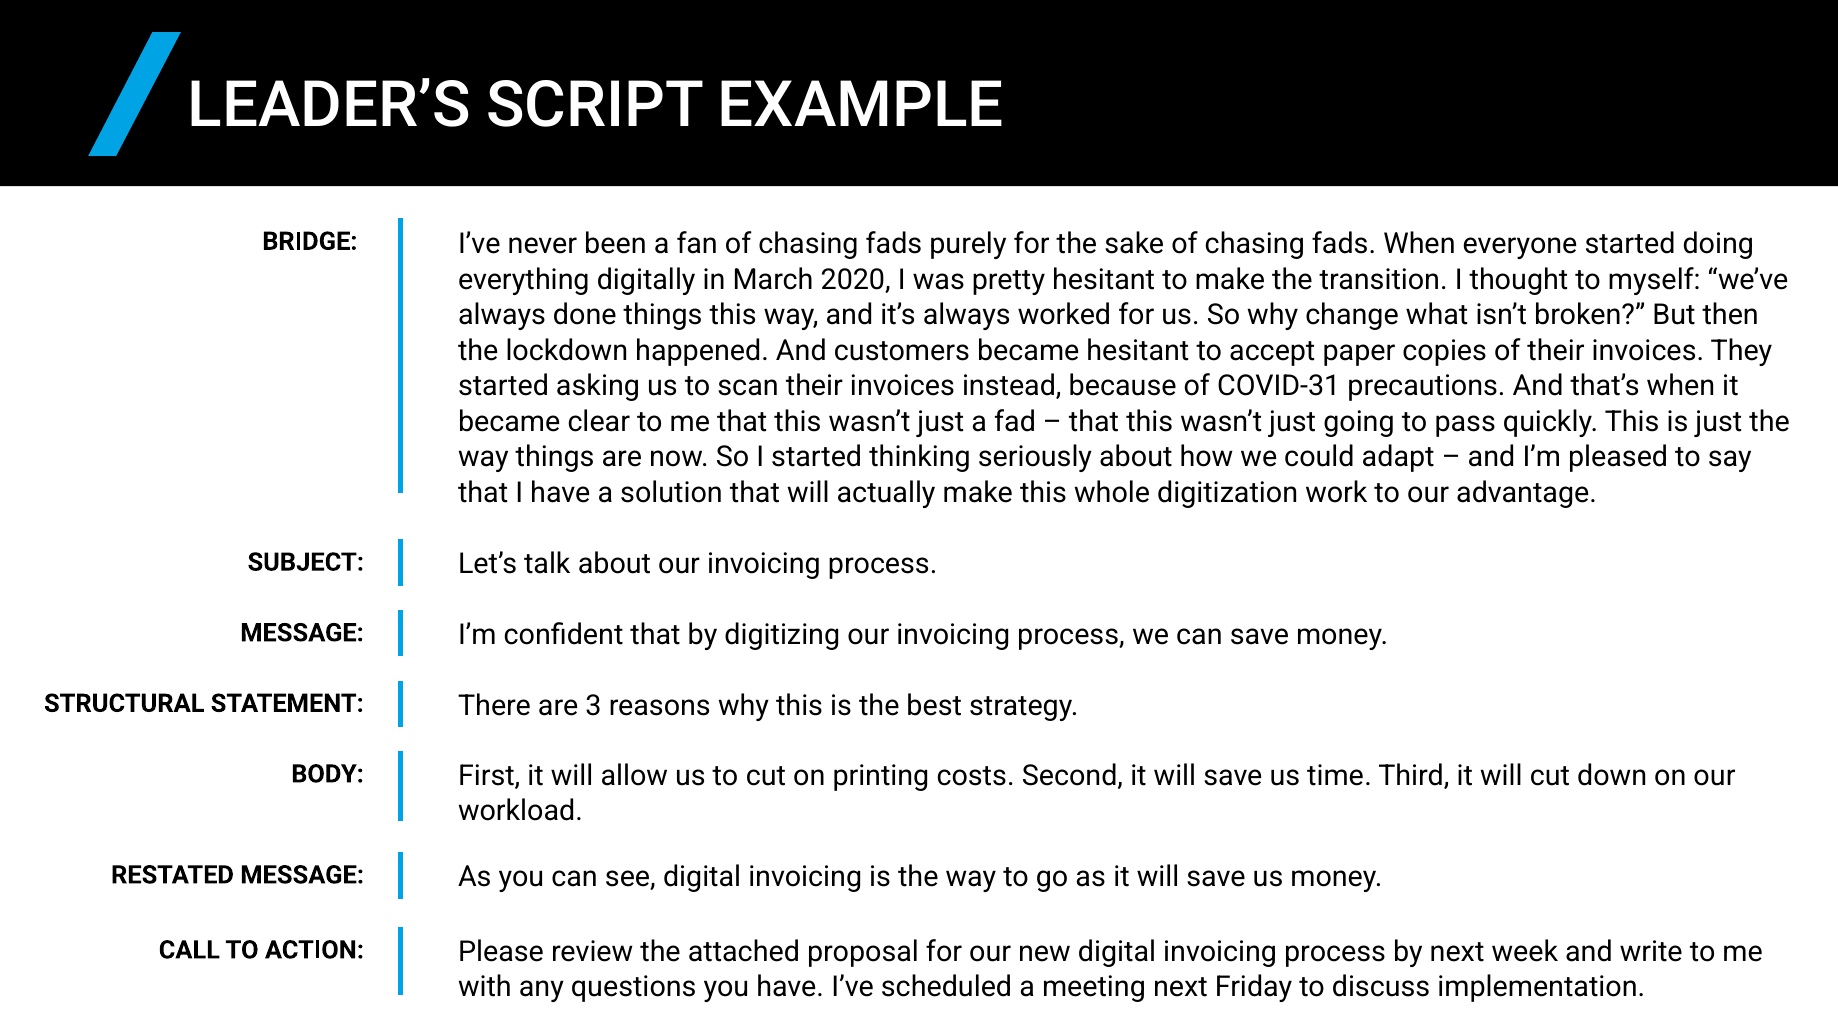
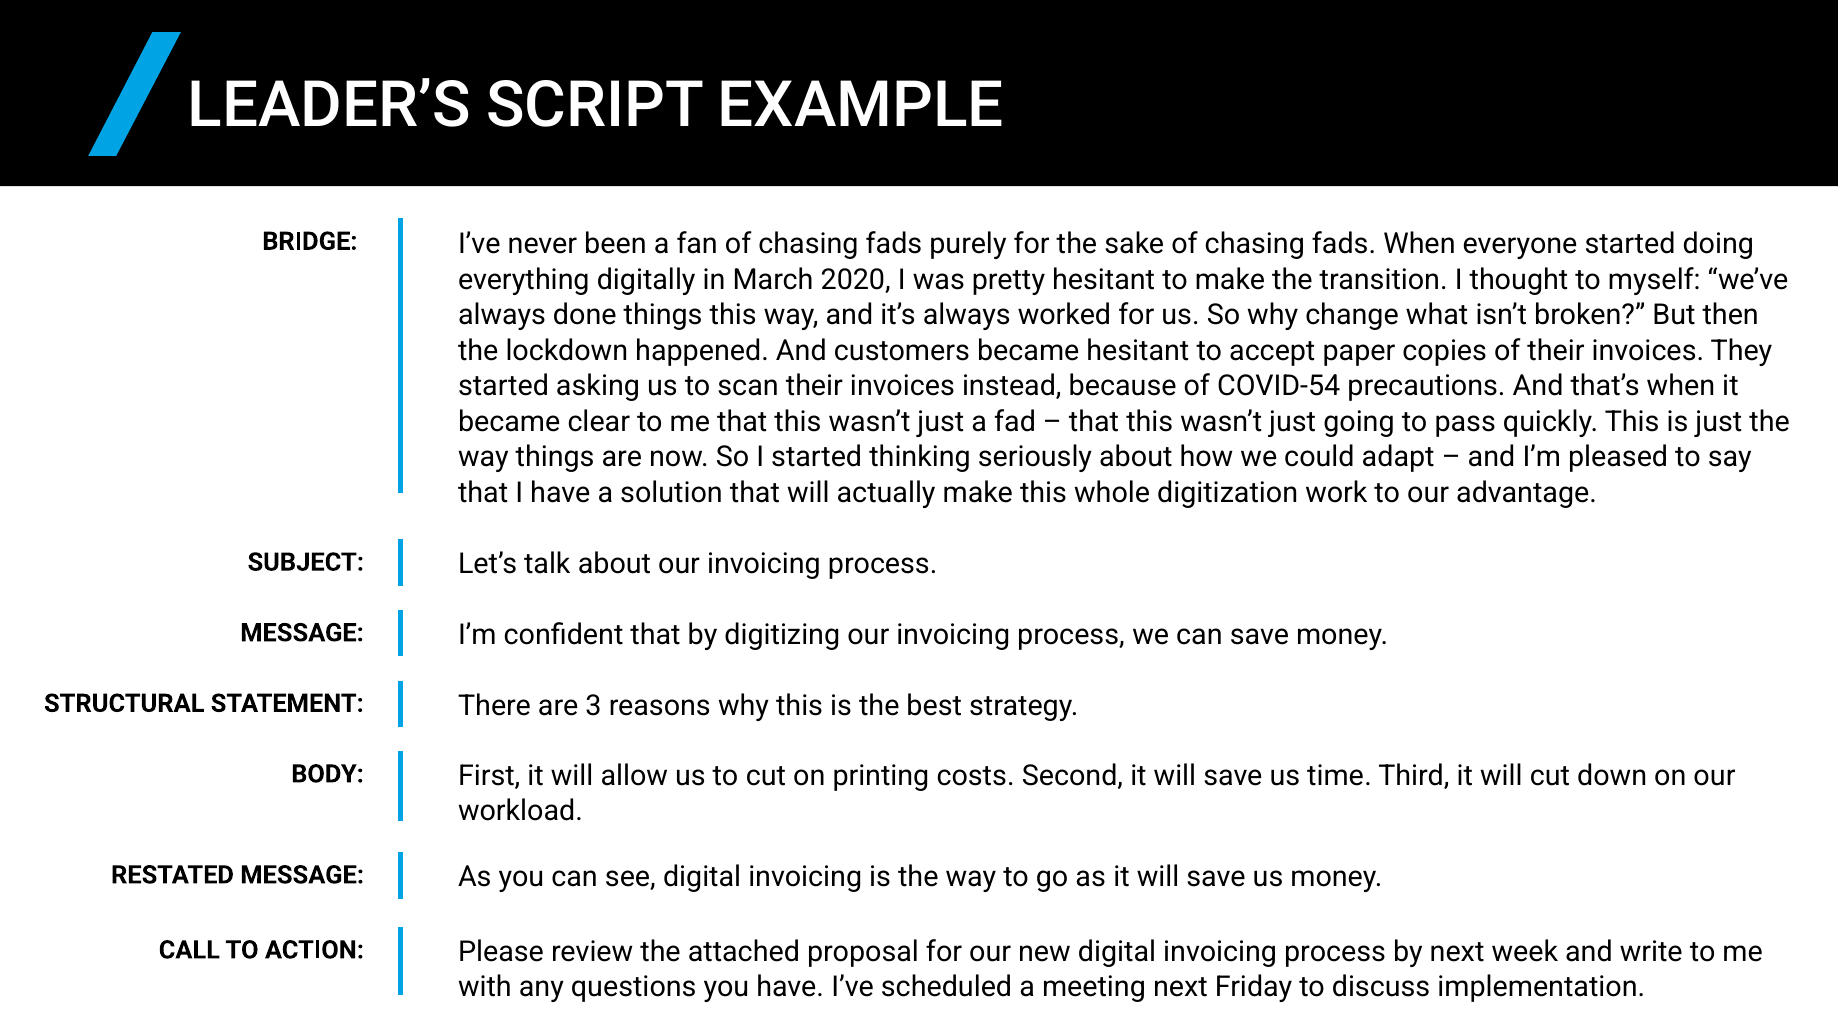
COVID-31: COVID-31 -> COVID-54 (1279, 386)
